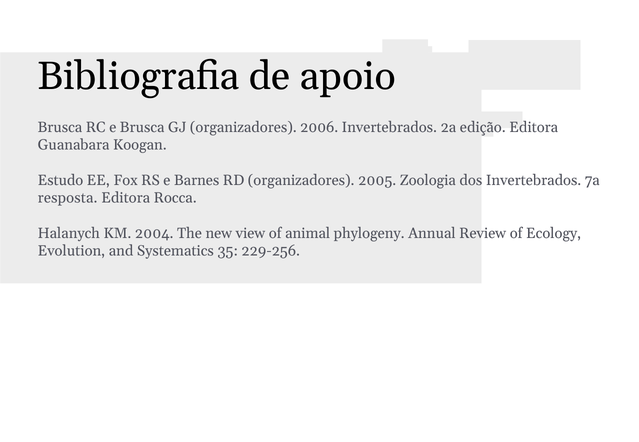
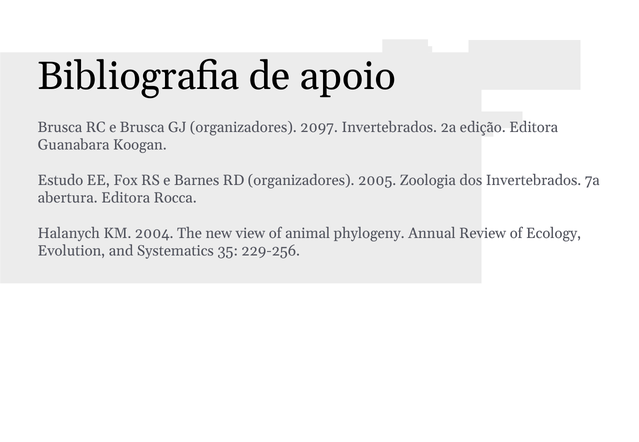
2006: 2006 -> 2097 (319, 127)
resposta: resposta -> abertura (68, 198)
